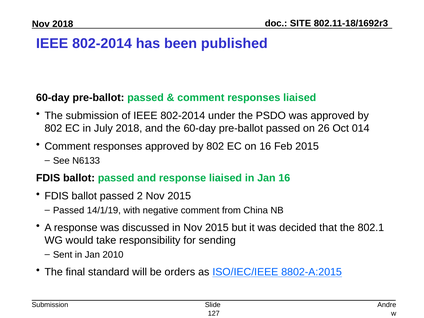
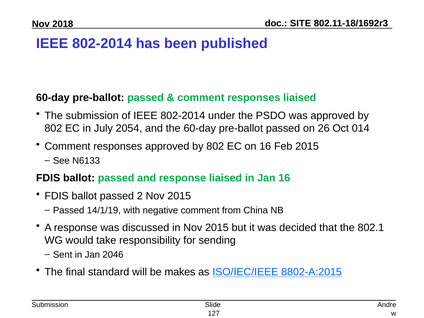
July 2018: 2018 -> 2054 (129, 128)
2010: 2010 -> 2046 (113, 255)
orders: orders -> makes (180, 272)
